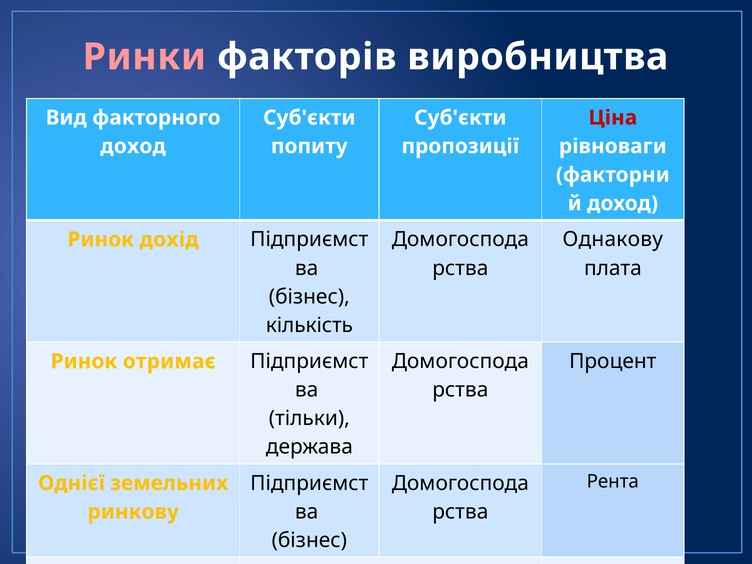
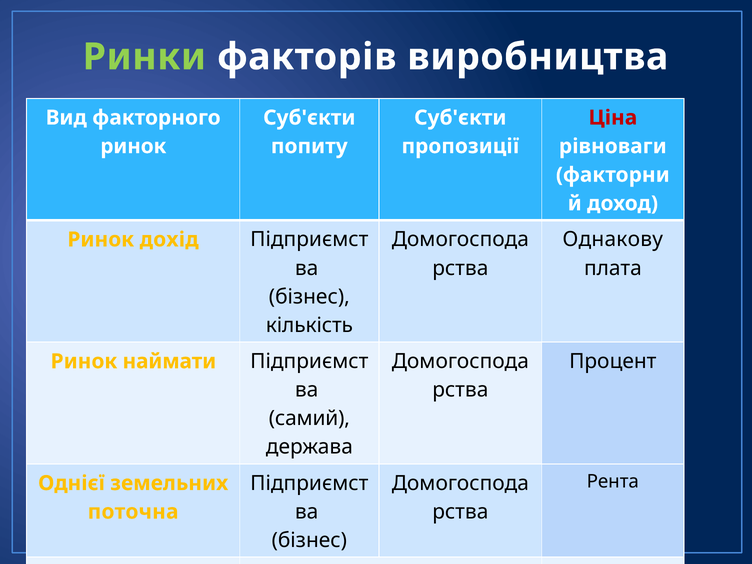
Ринки colour: pink -> light green (144, 57)
доход: доход -> ринок (133, 146)
отримає: отримає -> наймати (169, 361)
тільки: тільки -> самий (309, 419)
ринкову: ринкову -> поточна (133, 512)
